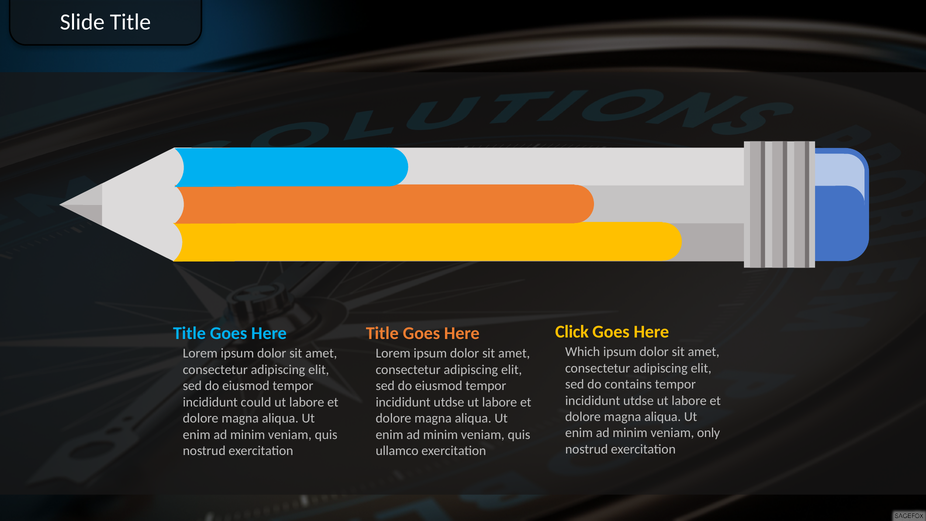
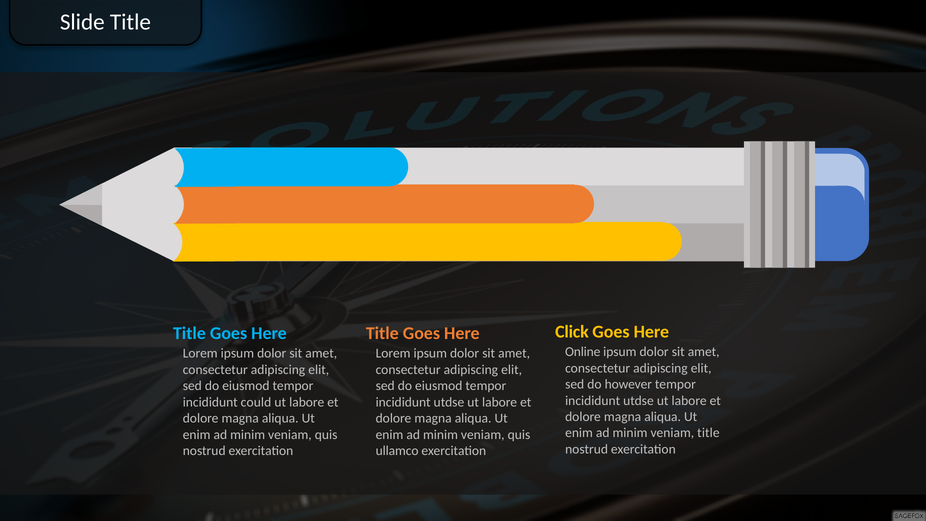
Which: Which -> Online (583, 352)
contains: contains -> however (628, 384)
veniam only: only -> title (708, 433)
